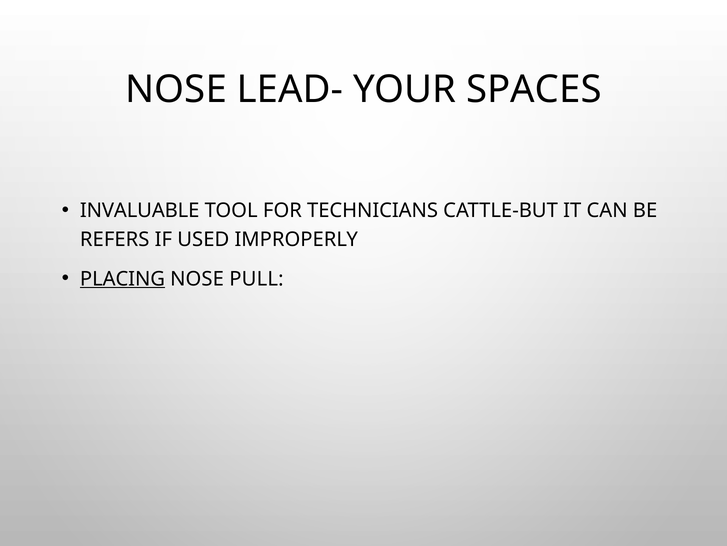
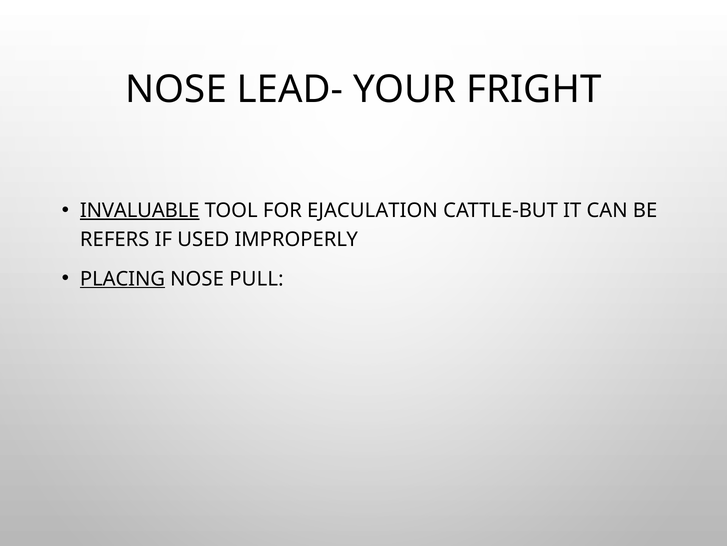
SPACES: SPACES -> FRIGHT (534, 89)
INVALUABLE underline: none -> present (140, 210)
TECHNICIANS: TECHNICIANS -> EJACULATION (372, 210)
